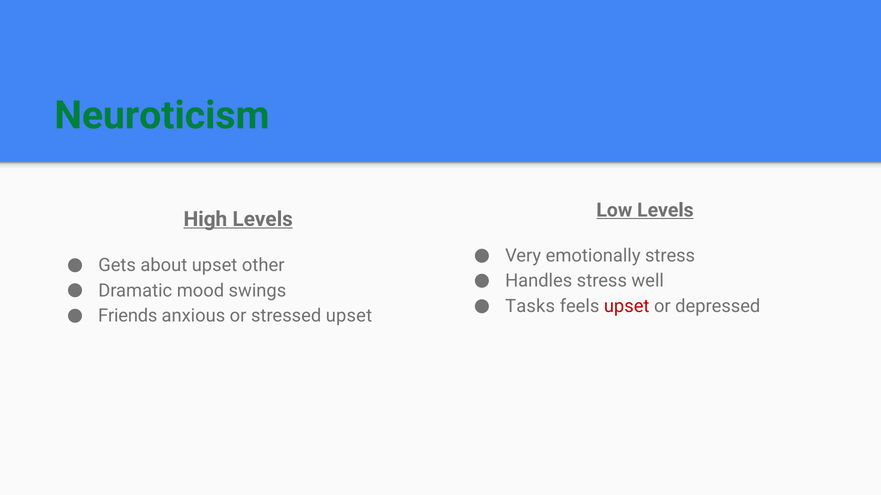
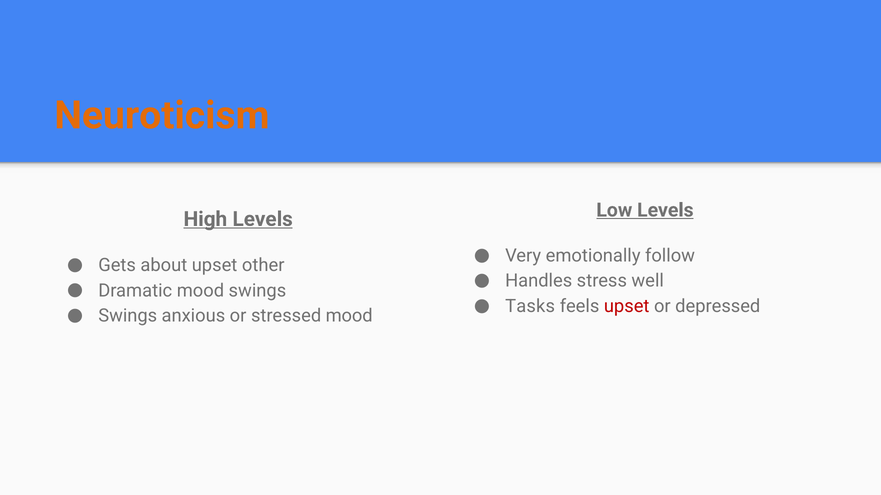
Neuroticism colour: green -> orange (162, 116)
emotionally stress: stress -> follow (670, 256)
Friends: Friends -> Swings (128, 316)
stressed upset: upset -> mood (349, 316)
